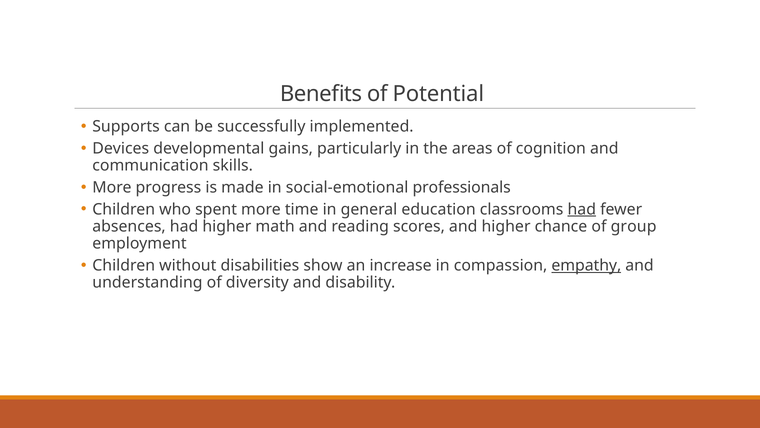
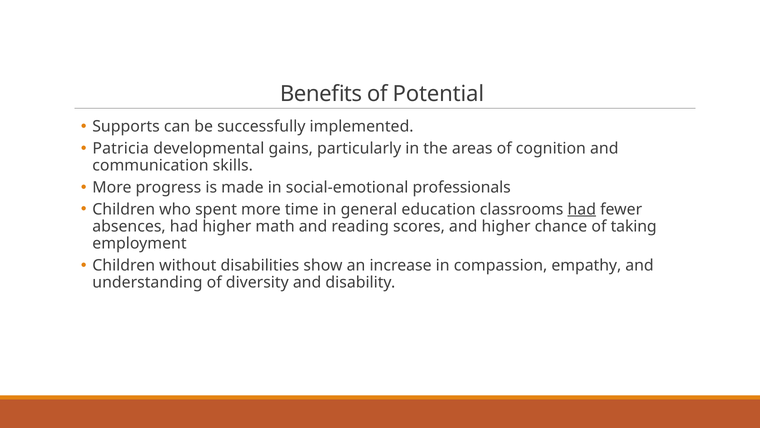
Devices: Devices -> Patricia (121, 148)
group: group -> taking (634, 226)
empathy underline: present -> none (586, 265)
